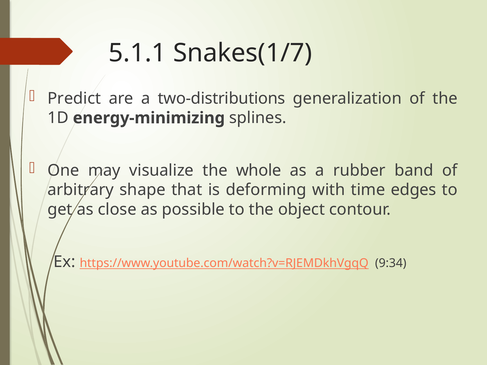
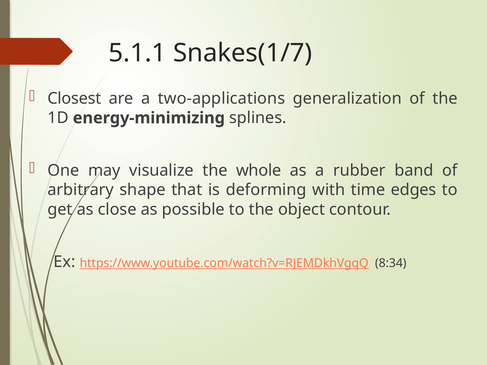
Predict: Predict -> Closest (74, 99)
two-distributions: two-distributions -> two-applications (222, 99)
9:34: 9:34 -> 8:34 (391, 263)
